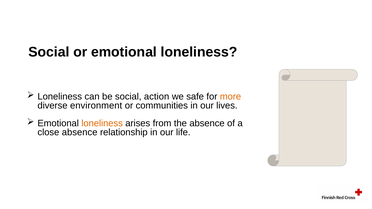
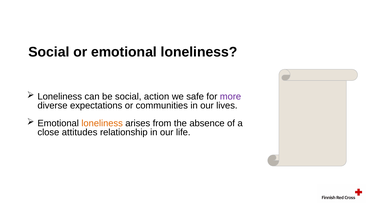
more colour: orange -> purple (231, 97)
environment: environment -> expectations (96, 106)
close absence: absence -> attitudes (80, 133)
